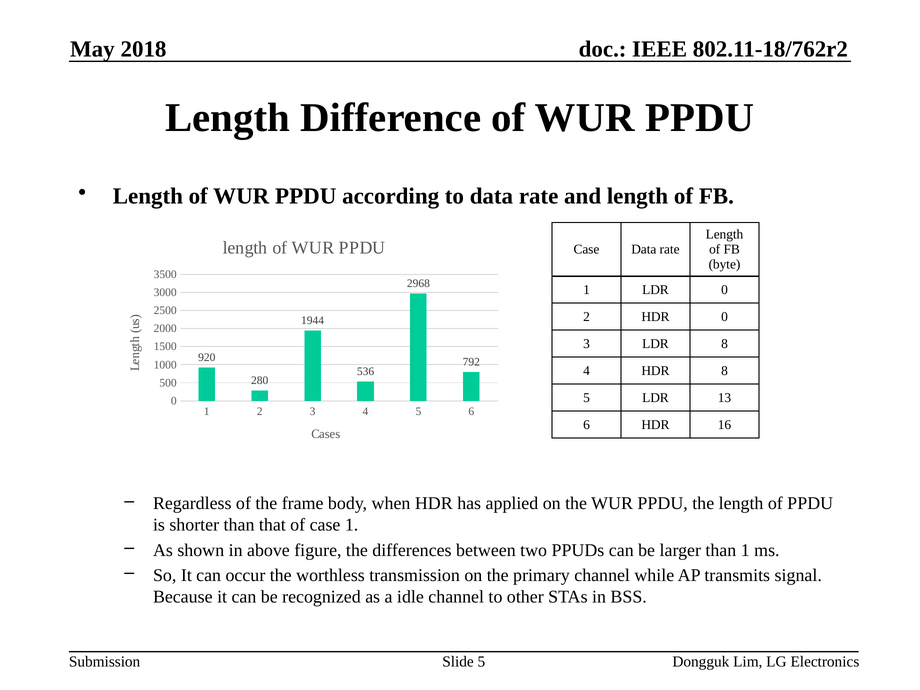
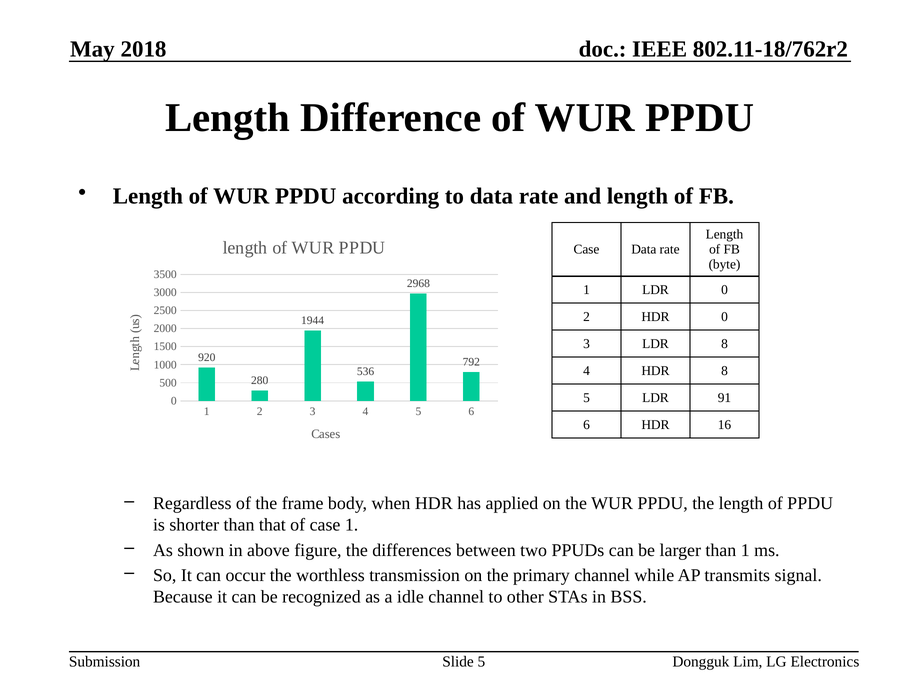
13: 13 -> 91 (725, 398)
